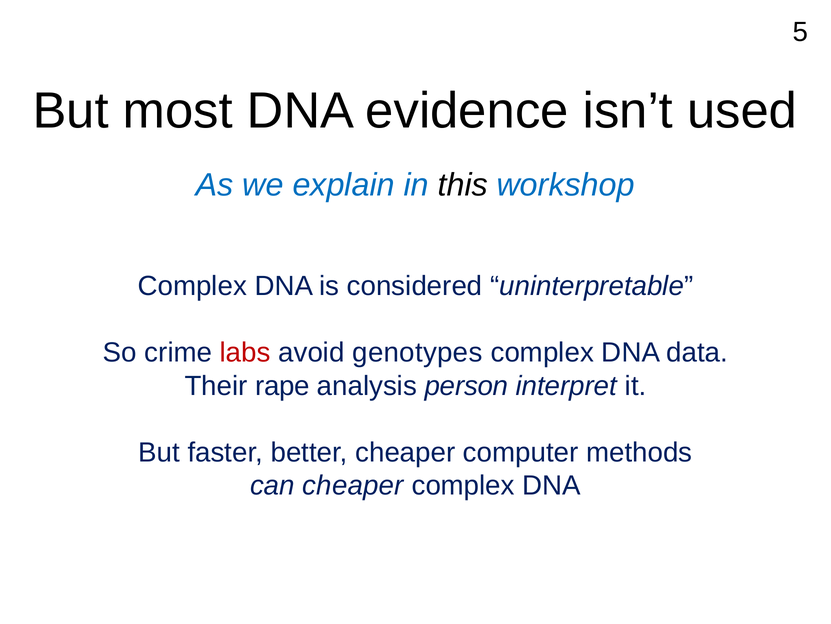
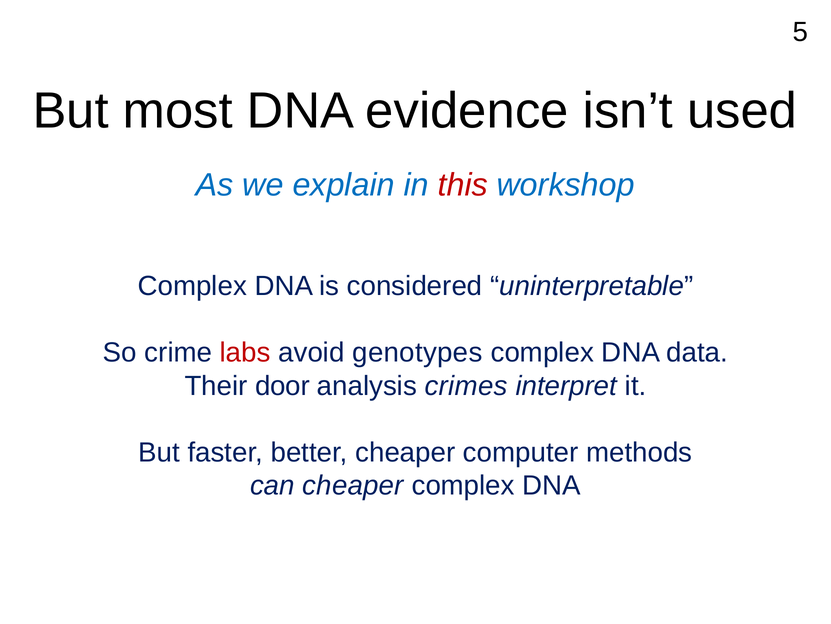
this colour: black -> red (463, 185)
rape: rape -> door (282, 385)
person: person -> crimes (466, 385)
